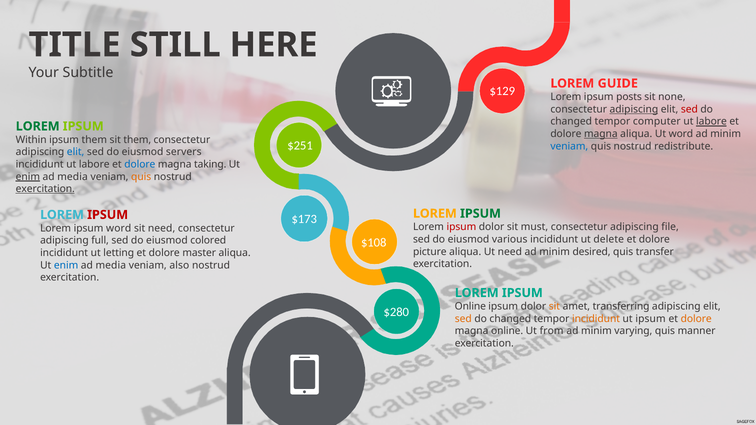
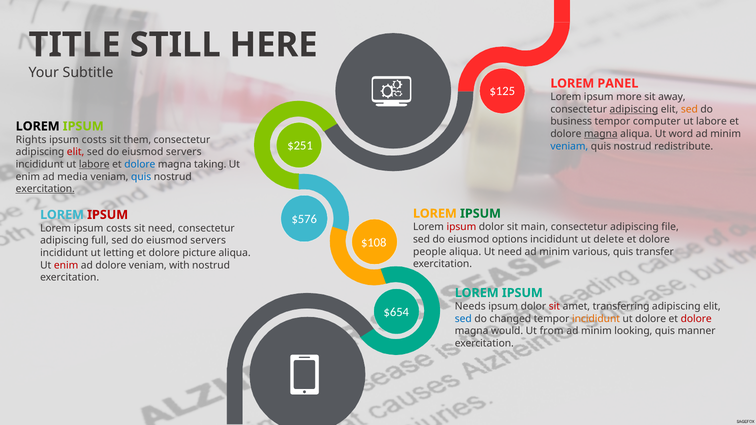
GUIDE: GUIDE -> PANEL (618, 83)
$129: $129 -> $125 (502, 91)
posts: posts -> more (629, 97)
none: none -> away (672, 97)
sed colour: red -> orange (689, 109)
changed: changed -> business (571, 122)
labore underline: present -> none (711, 122)
LOREM colour: green -> black (38, 126)
Within: Within -> Rights (31, 140)
them: them -> costs (94, 140)
elit colour: blue -> red (76, 152)
labore underline: none -> present (94, 164)
enim underline: present -> none (28, 177)
quis colour: orange -> blue (141, 177)
$173: $173 -> $576 (304, 219)
must: must -> main (534, 227)
Lorem ipsum word: word -> costs (119, 228)
various: various -> options (510, 240)
colored: colored -> servers (208, 241)
picture: picture -> people (430, 252)
desired: desired -> various (591, 252)
master: master -> picture (199, 253)
enim colour: blue -> red (66, 265)
media: media -> dolore (111, 265)
also: also -> with (179, 265)
Online: Online -> Needs (470, 307)
sit colour: orange -> red (554, 307)
$280: $280 -> $654 (396, 312)
sed colour: orange -> blue (463, 319)
ut ipsum: ipsum -> dolore (651, 319)
dolore colour: orange -> red (696, 319)
magna online: online -> would (507, 331)
varying: varying -> looking (633, 331)
